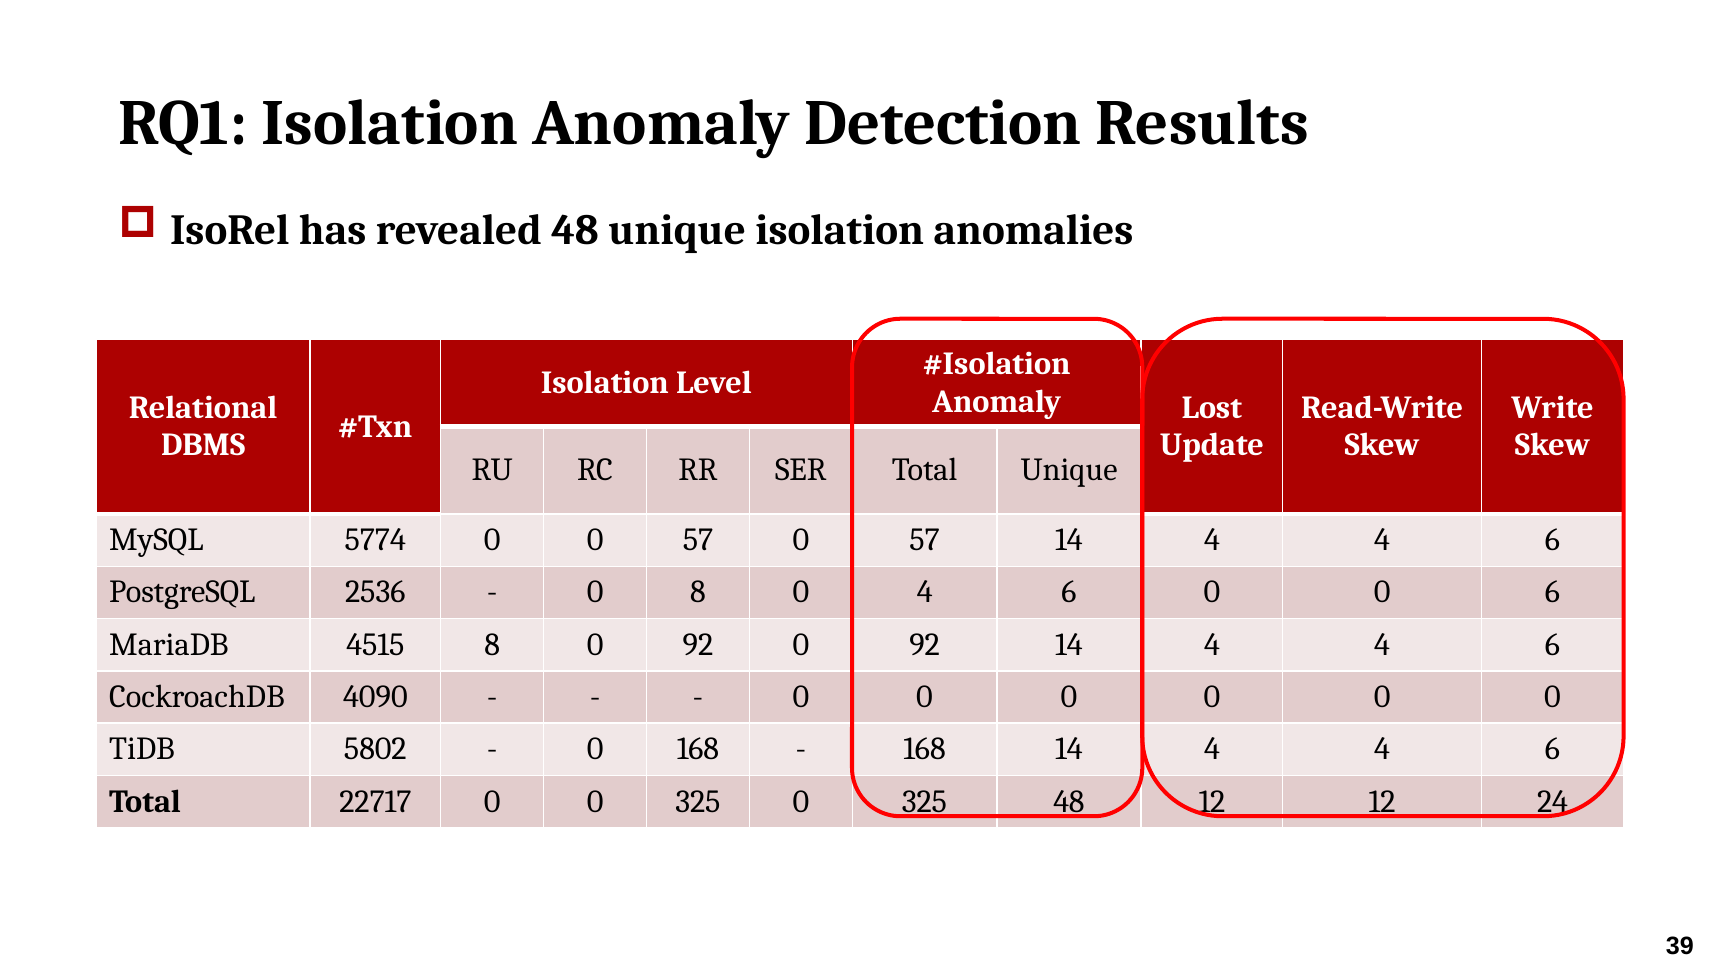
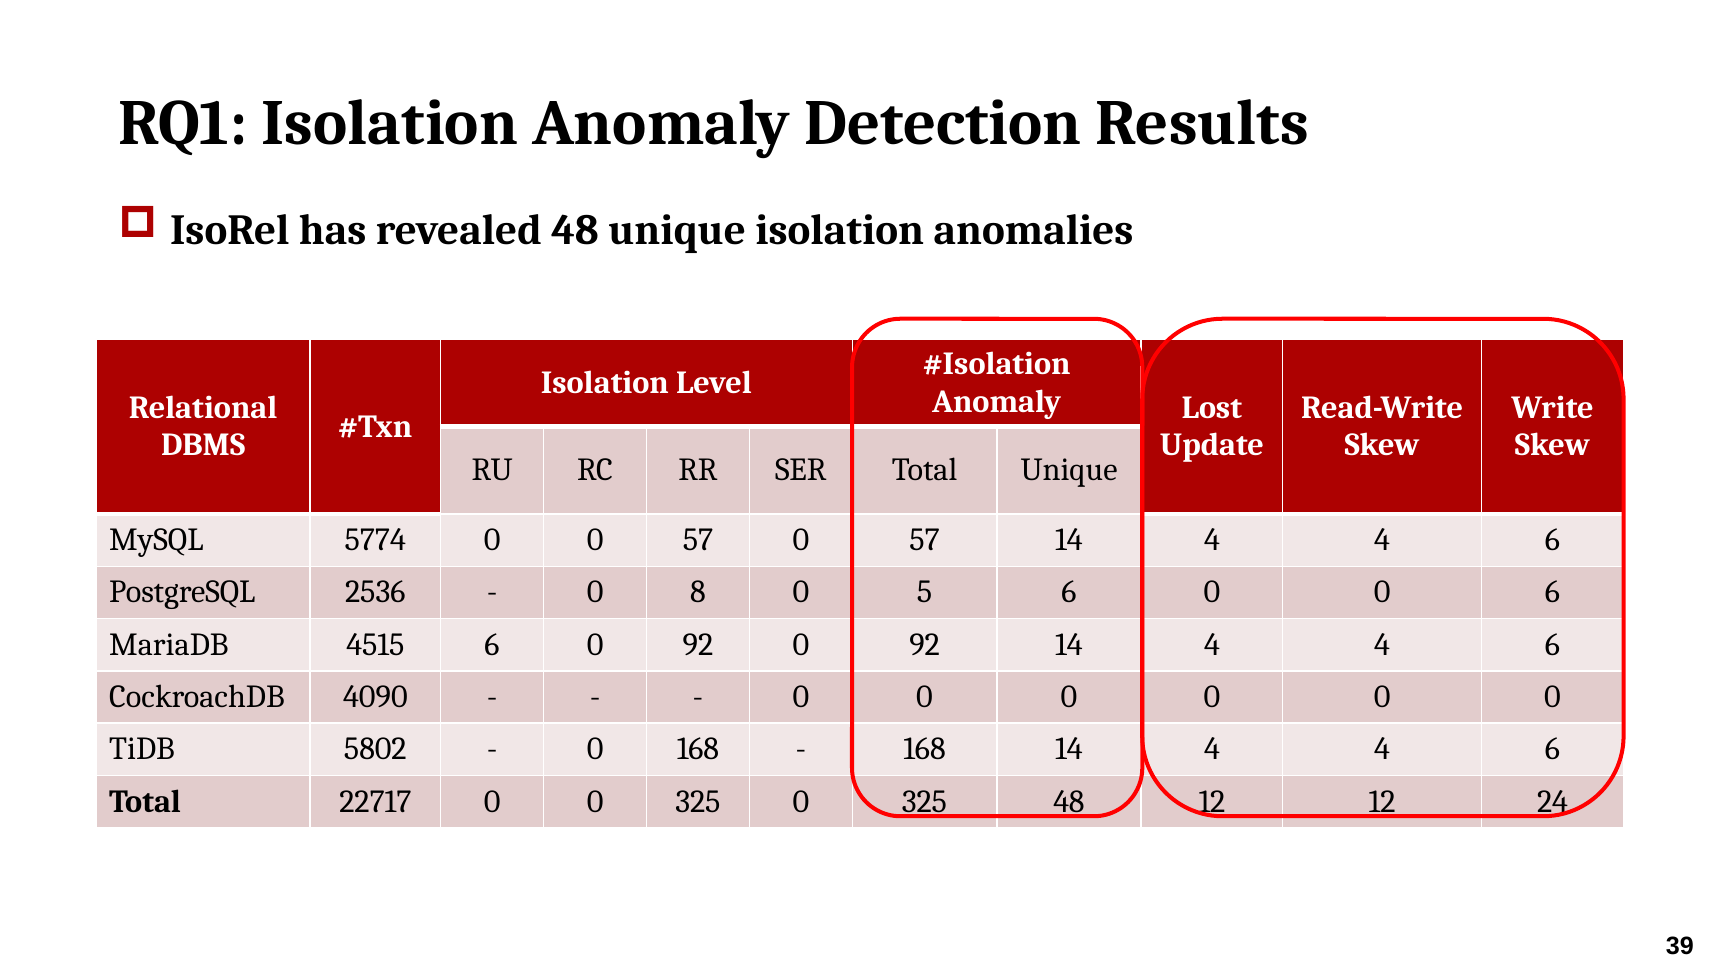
0 4: 4 -> 5 (924, 593)
4515 8: 8 -> 6 (492, 645)
